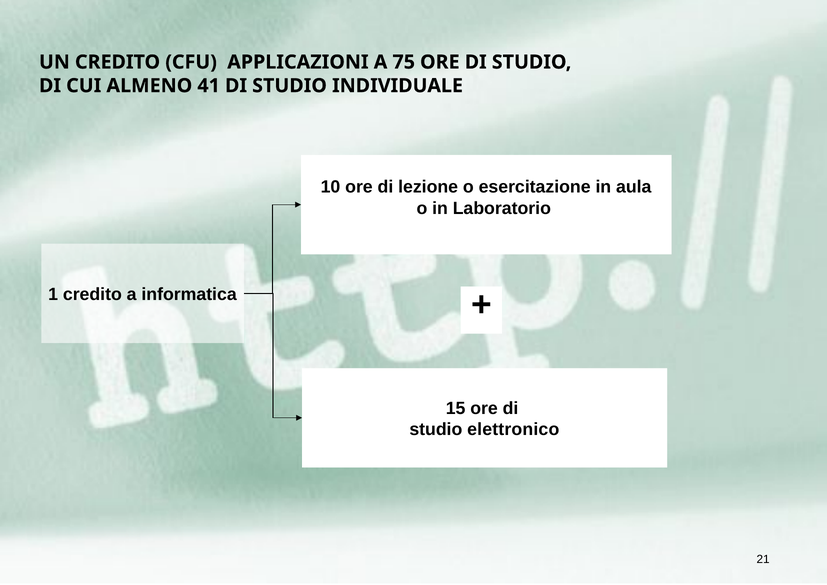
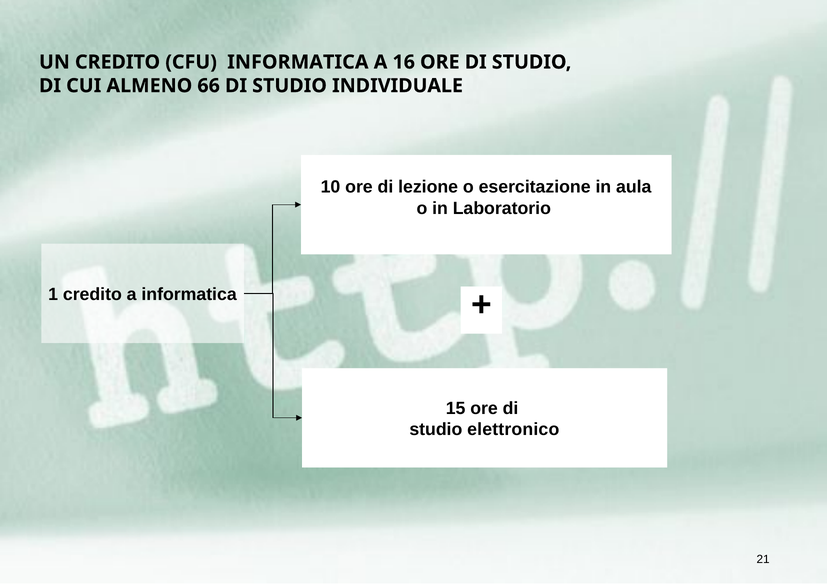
CFU APPLICAZIONI: APPLICAZIONI -> INFORMATICA (298, 62)
75: 75 -> 16 (404, 62)
41: 41 -> 66 (209, 86)
